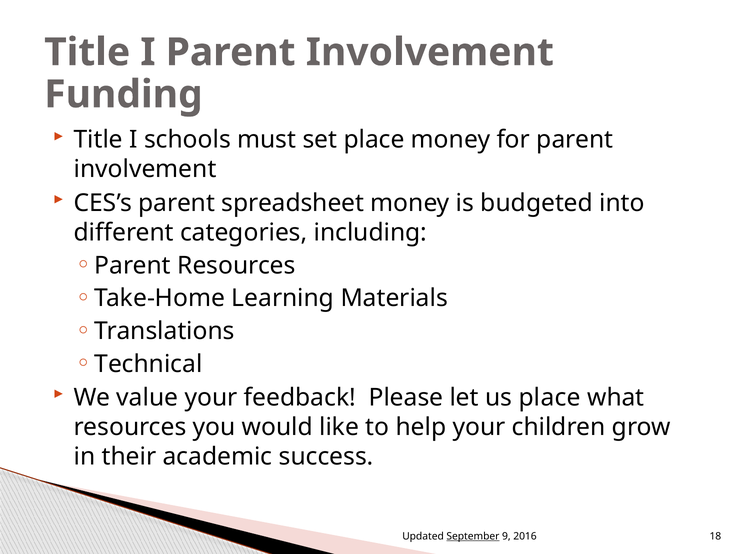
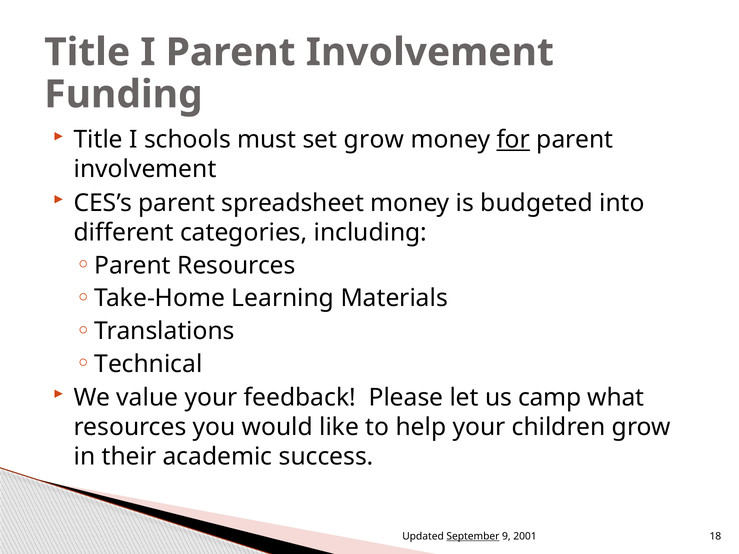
set place: place -> grow (374, 140)
for underline: none -> present (513, 140)
us place: place -> camp (550, 398)
2016: 2016 -> 2001 (525, 537)
